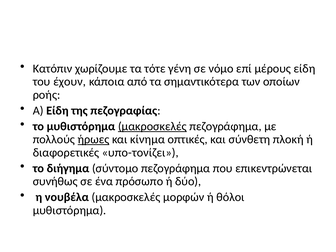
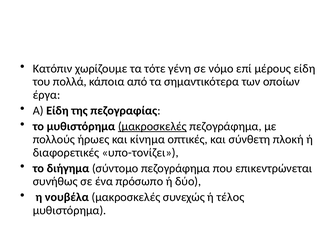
έχουν: έχουν -> πολλά (70, 82)
ροής: ροής -> έργα (47, 95)
ήρωες underline: present -> none (93, 139)
μορφών: μορφών -> συνεχώς (184, 197)
θόλοι: θόλοι -> τέλος (230, 197)
